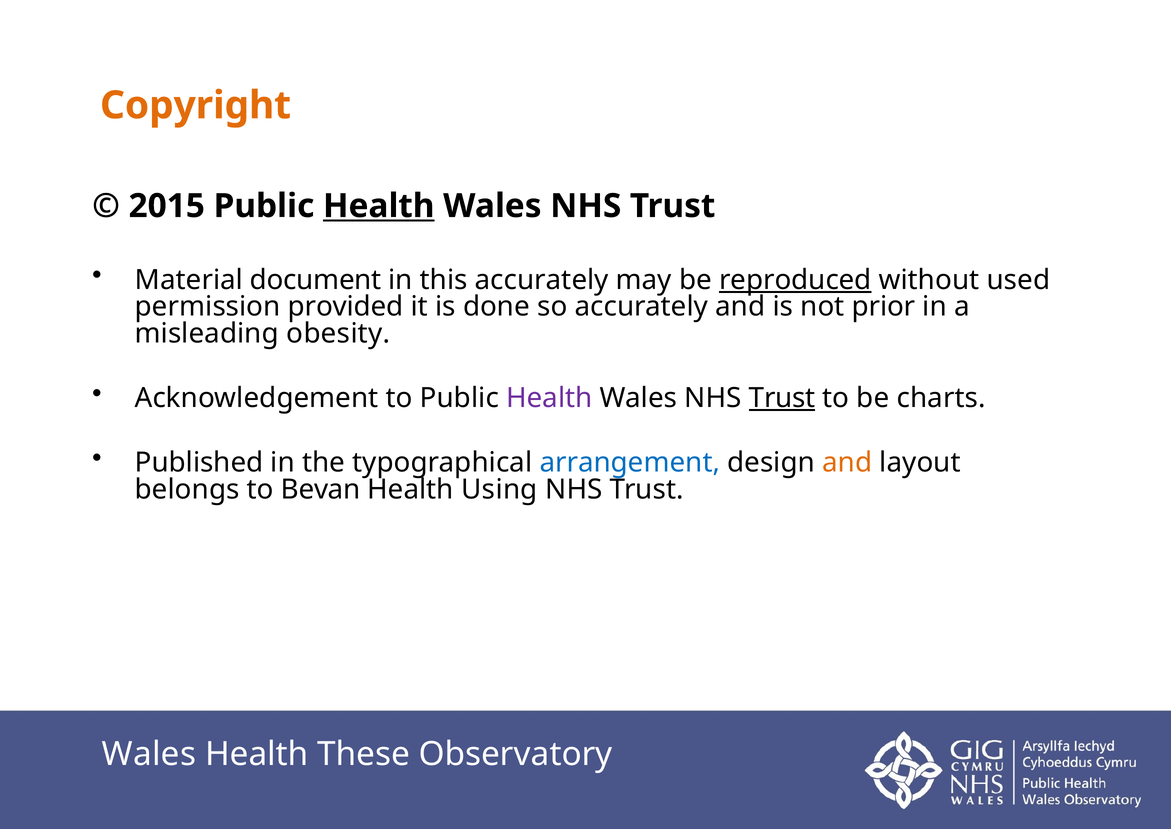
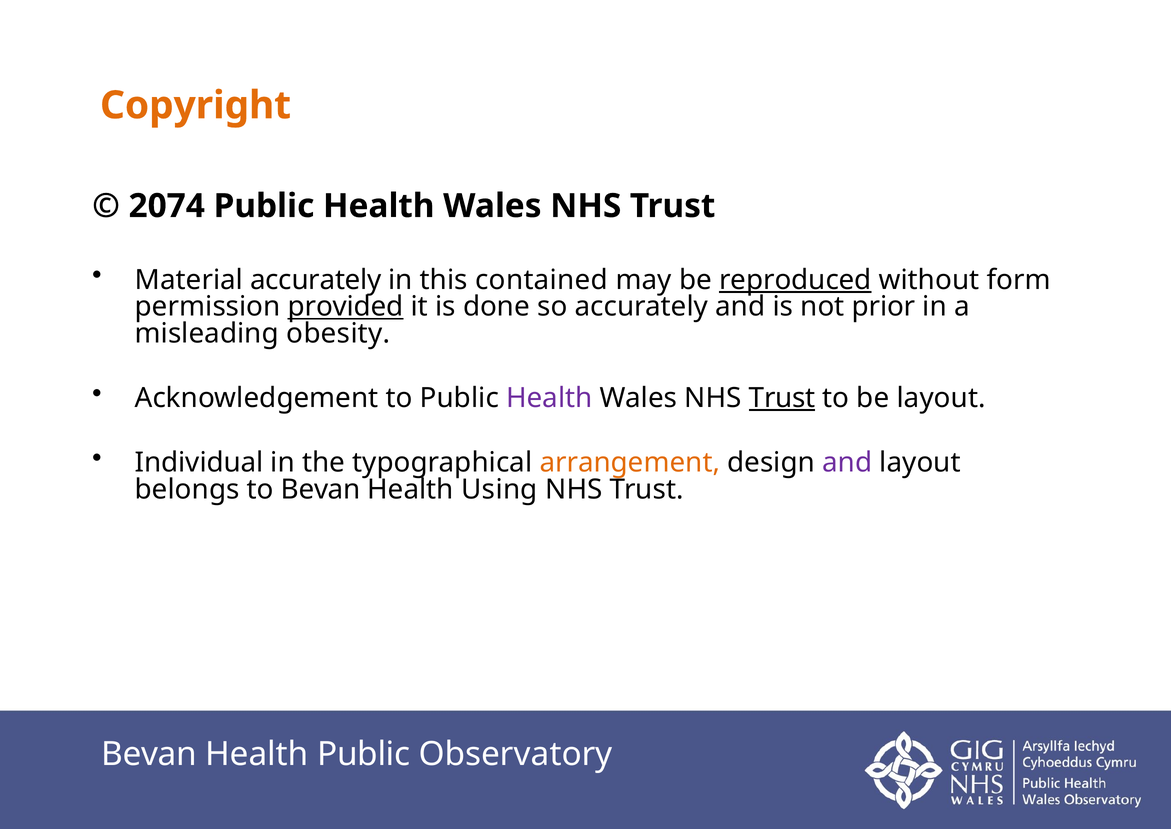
2015: 2015 -> 2074 (167, 206)
Health underline: present -> none (379, 206)
Material document: document -> accurately (316, 280)
this accurately: accurately -> contained (542, 280)
used: used -> form (1019, 280)
provided underline: none -> present (346, 307)
be charts: charts -> layout (941, 398)
Published: Published -> Individual (199, 462)
arrangement colour: blue -> orange (630, 462)
and colour: orange -> purple (847, 462)
Wales: Wales -> Bevan (149, 754)
Health These: These -> Public (364, 754)
